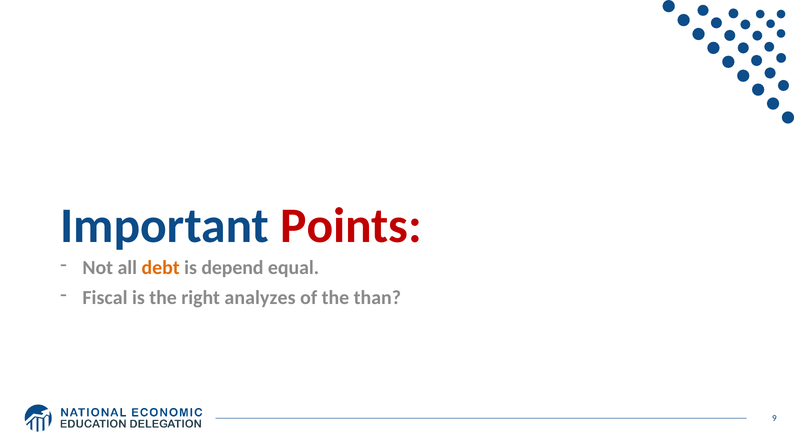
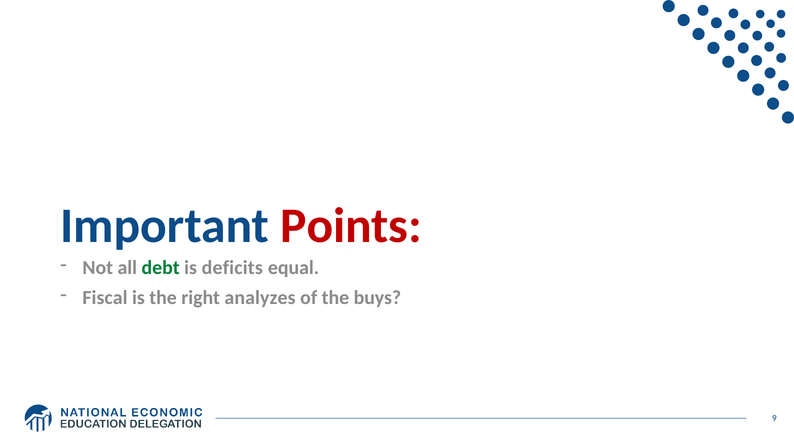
debt colour: orange -> green (161, 267)
depend: depend -> deficits (232, 267)
than: than -> buys (377, 297)
